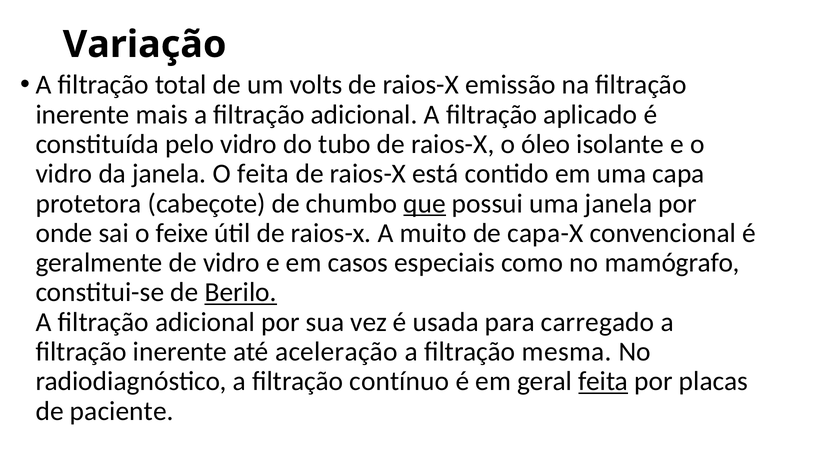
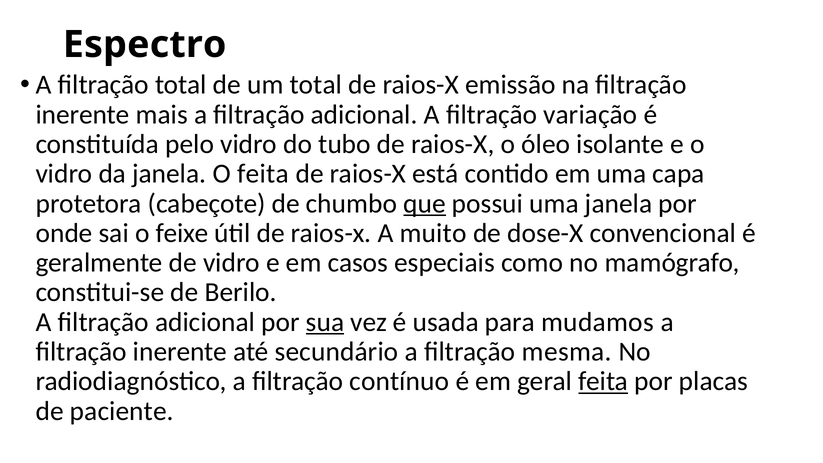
Variação: Variação -> Espectro (145, 44)
um volts: volts -> total (316, 85)
aplicado: aplicado -> variação (590, 115)
capa-X: capa-X -> dose-X (545, 233)
Berilo underline: present -> none (241, 292)
sua underline: none -> present (325, 322)
carregado: carregado -> mudamos (598, 322)
aceleração: aceleração -> secundário (337, 352)
